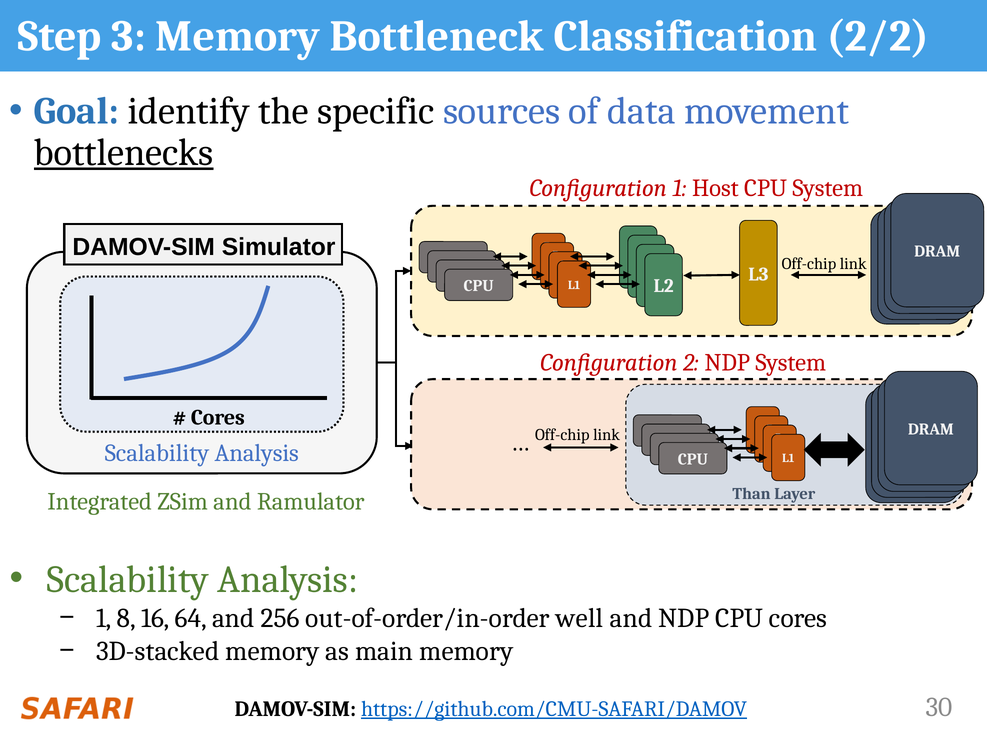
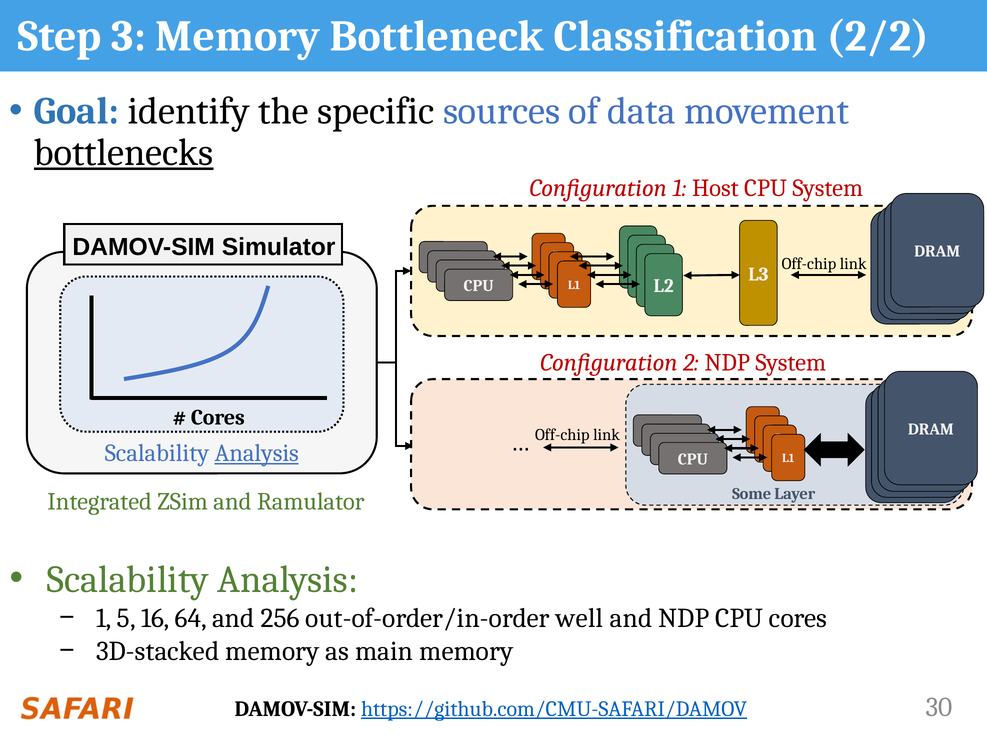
Analysis underline: none -> present (257, 453)
Than: Than -> Some (752, 494)
8: 8 -> 5 (126, 618)
